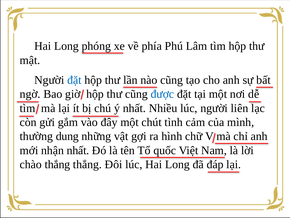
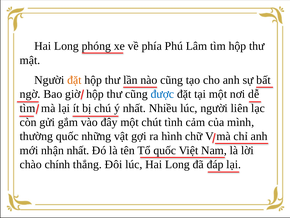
đặt colour: blue -> orange (74, 80)
thường dung: dung -> quốc (67, 136)
chào thắng: thắng -> chính (57, 164)
